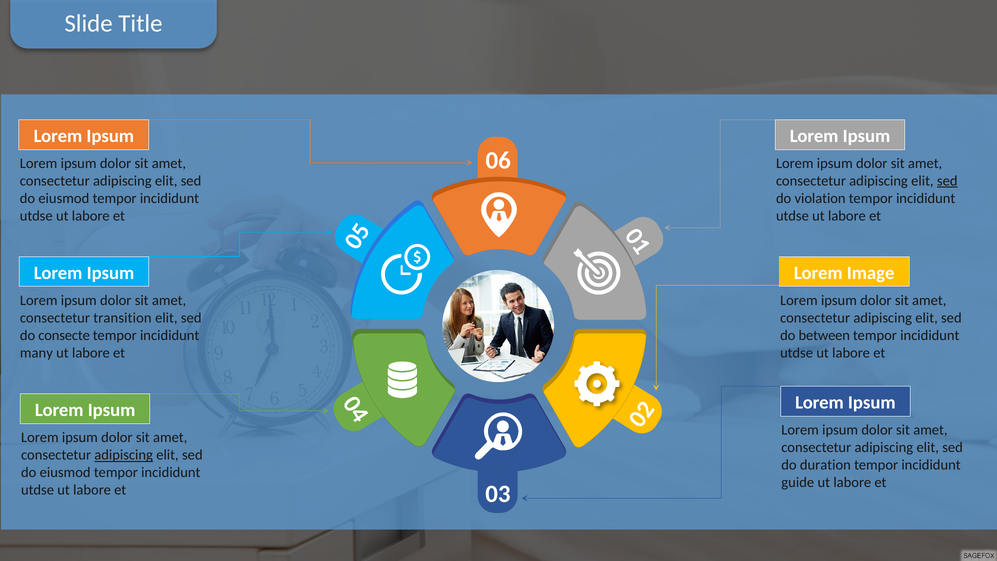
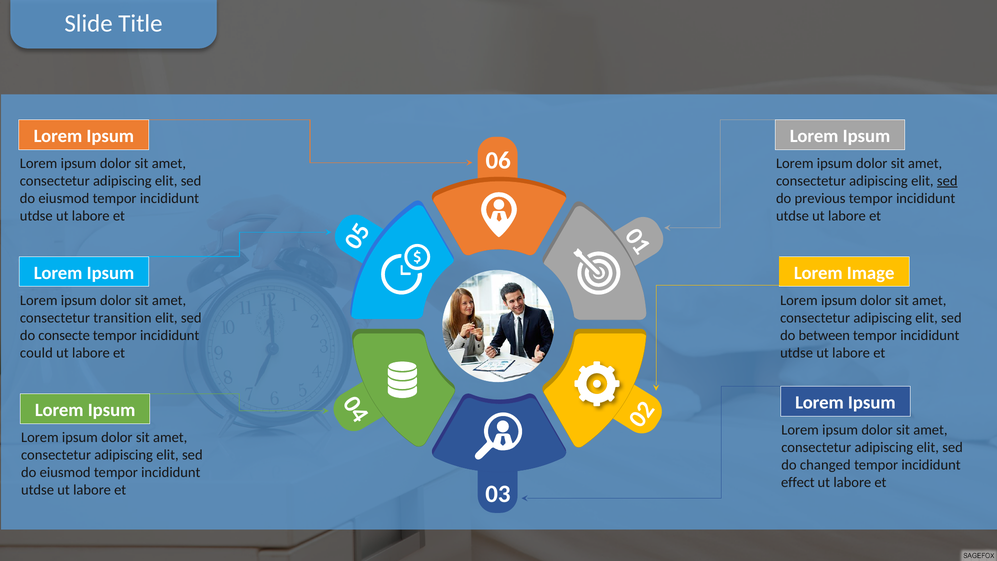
violation: violation -> previous (820, 198)
many: many -> could (36, 353)
adipiscing underline: present -> none (124, 455)
duration: duration -> changed (825, 465)
guide: guide -> effect (798, 482)
